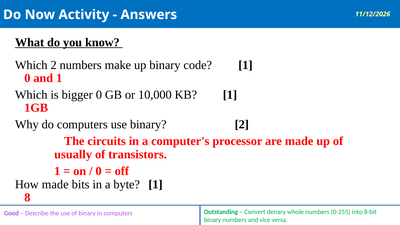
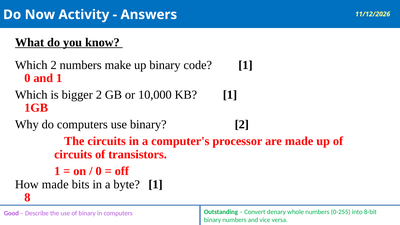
bigger 0: 0 -> 2 (99, 95)
usually: usually -> circuits (73, 154)
